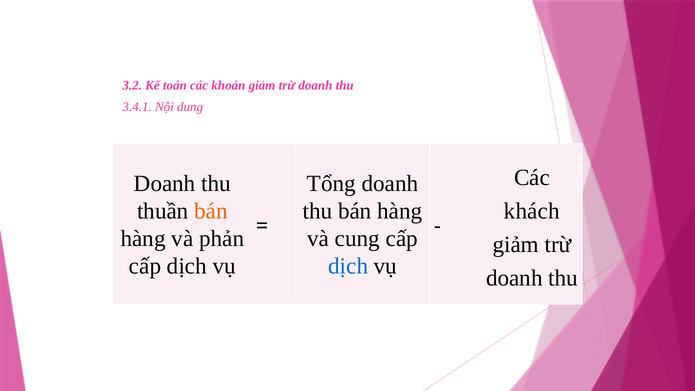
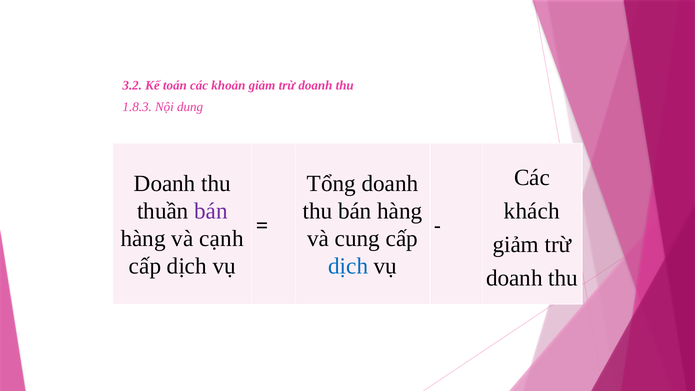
3.4.1: 3.4.1 -> 1.8.3 (137, 107)
bán colour: orange -> purple (211, 211)
phản: phản -> cạnh (221, 239)
